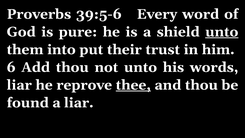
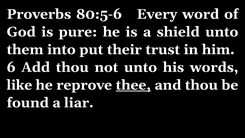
39:5-6: 39:5-6 -> 80:5-6 (99, 14)
unto underline: present -> none (222, 32)
liar: liar -> like (19, 85)
